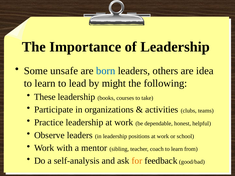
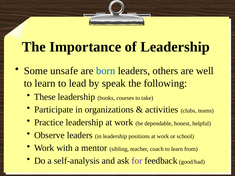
idea: idea -> well (205, 71)
might: might -> speak (114, 83)
for colour: orange -> purple (137, 161)
